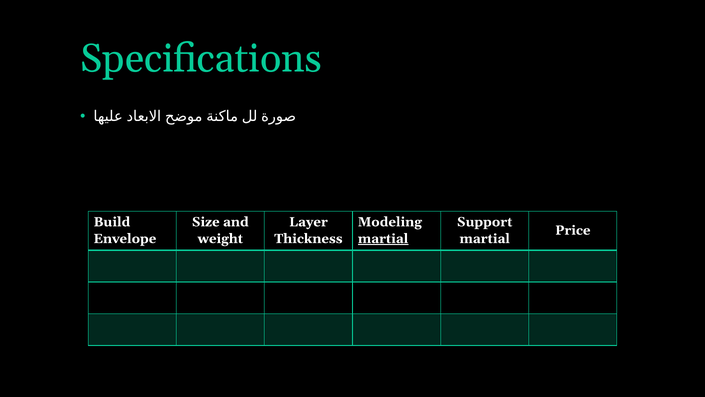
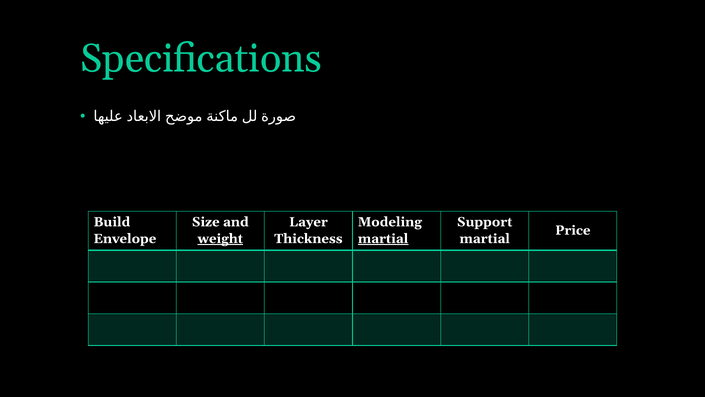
weight underline: none -> present (220, 238)
